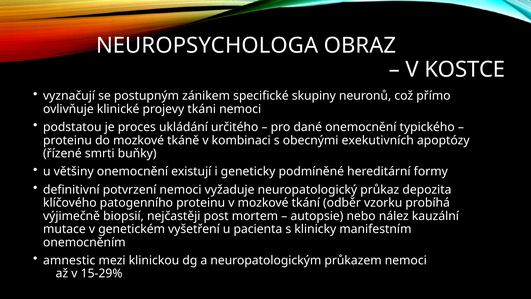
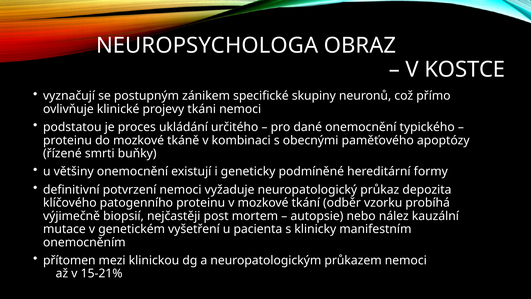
exekutivních: exekutivních -> paměťového (378, 140)
amnestic: amnestic -> přítomen (69, 260)
15-29%: 15-29% -> 15-21% (102, 273)
